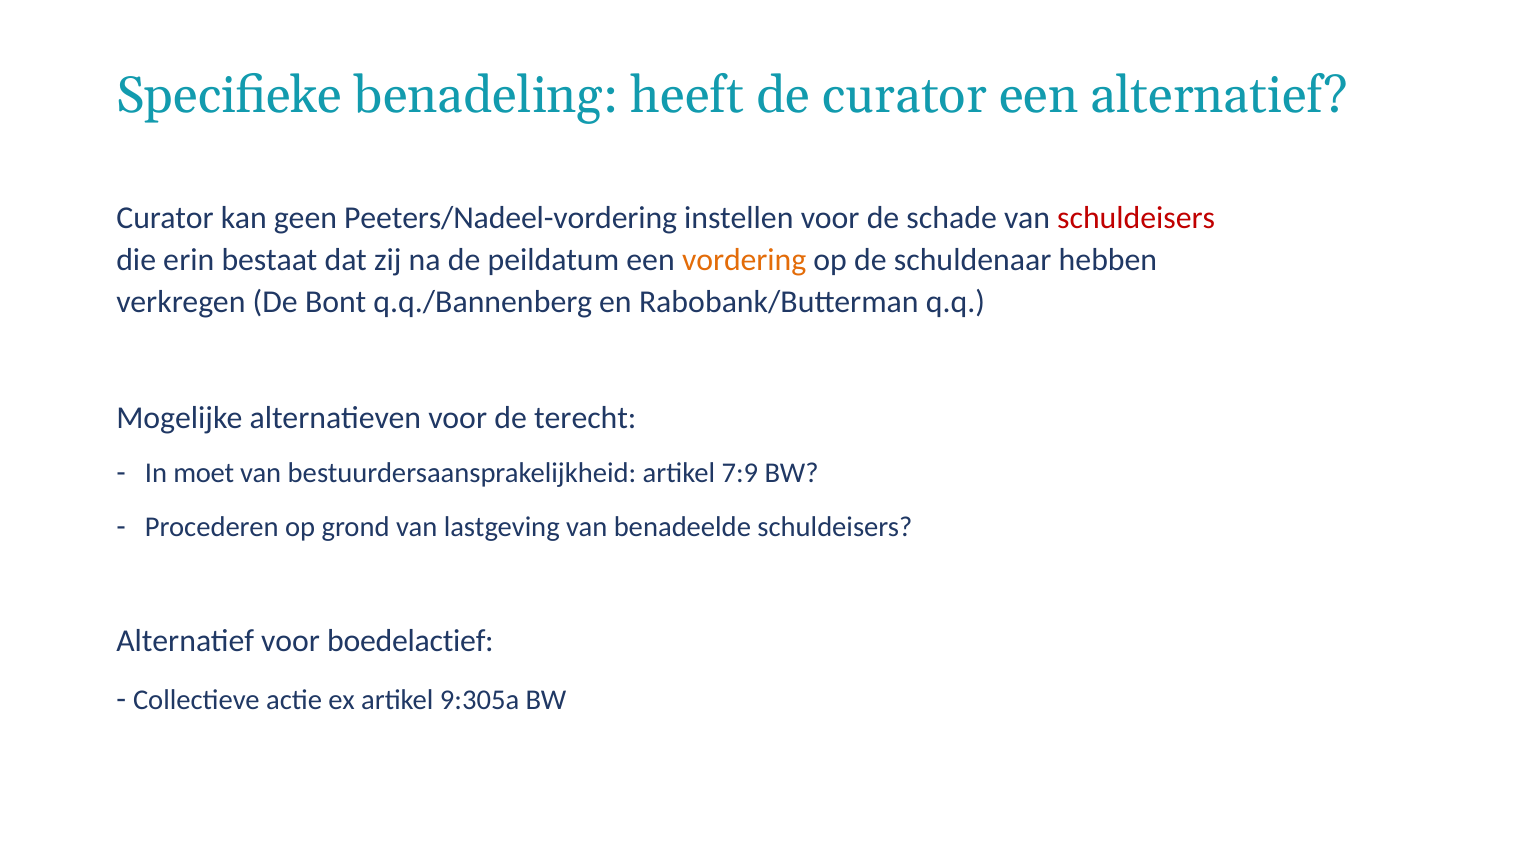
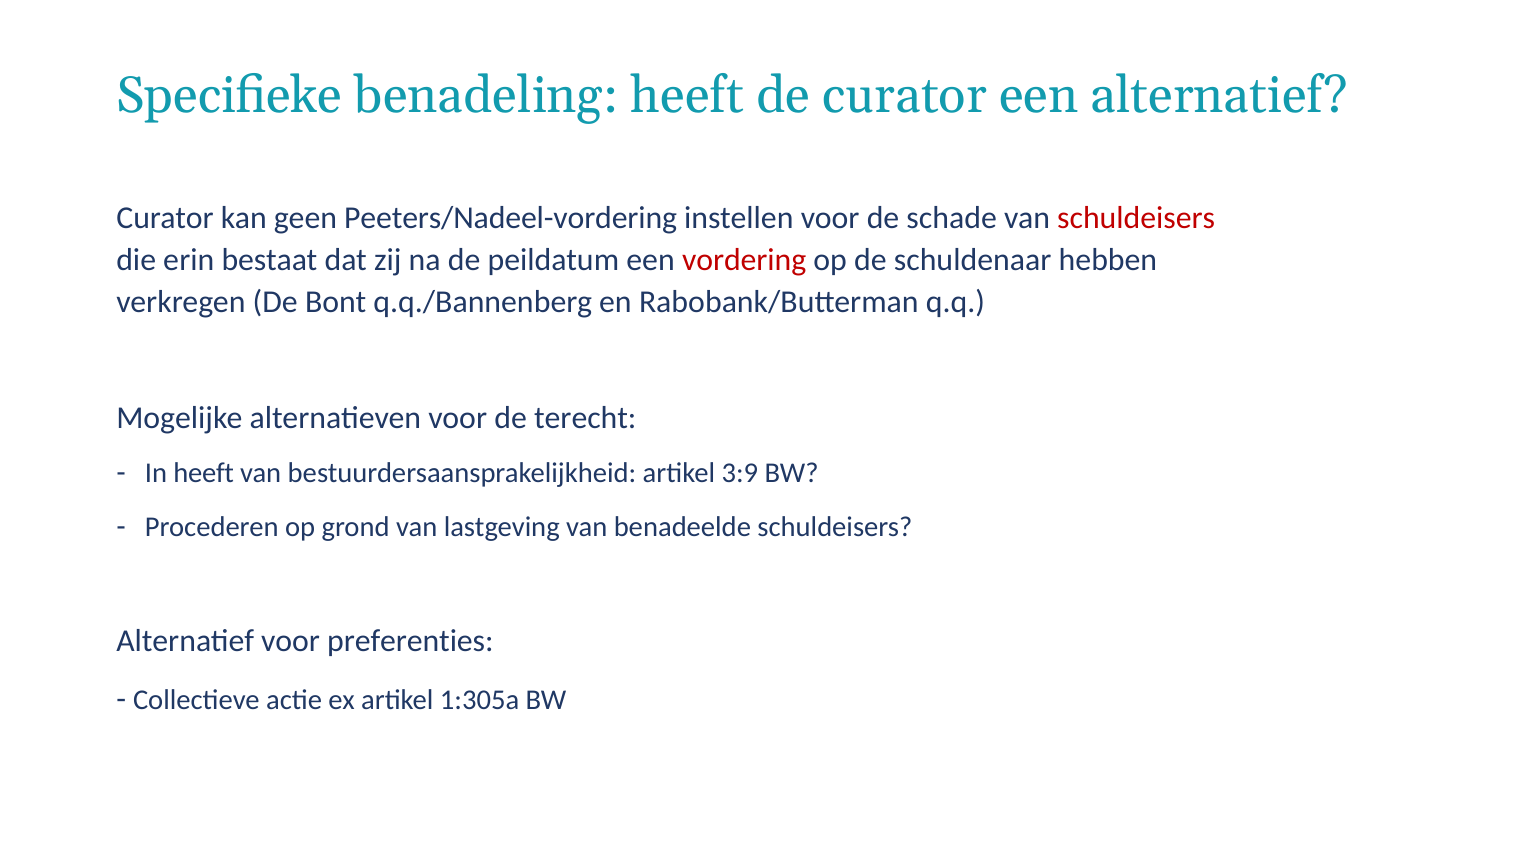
vordering colour: orange -> red (744, 261)
In moet: moet -> heeft (204, 474)
7:9: 7:9 -> 3:9 (740, 474)
boedelactief: boedelactief -> preferenties (410, 641)
9:305a: 9:305a -> 1:305a (480, 700)
